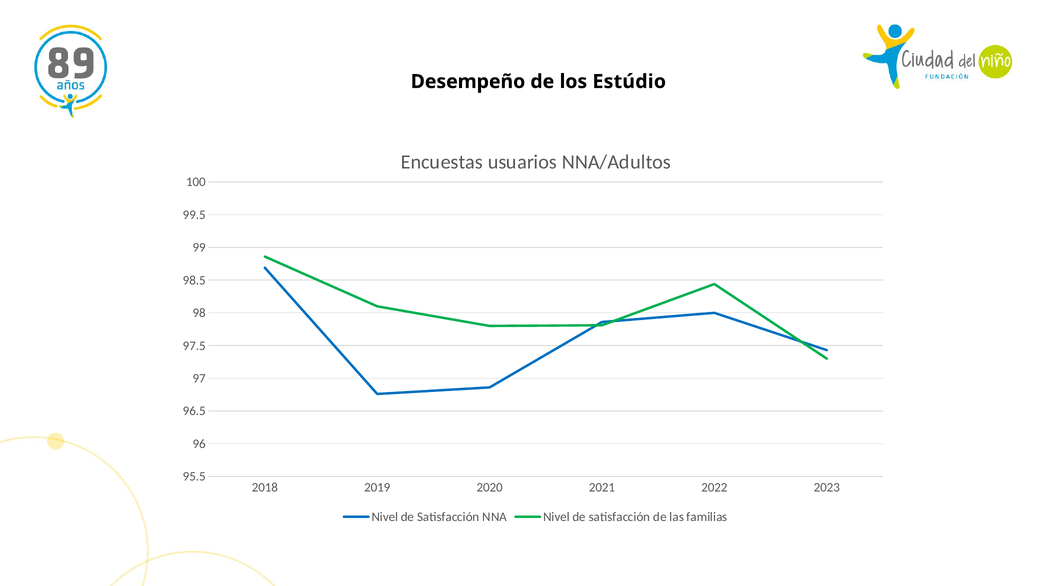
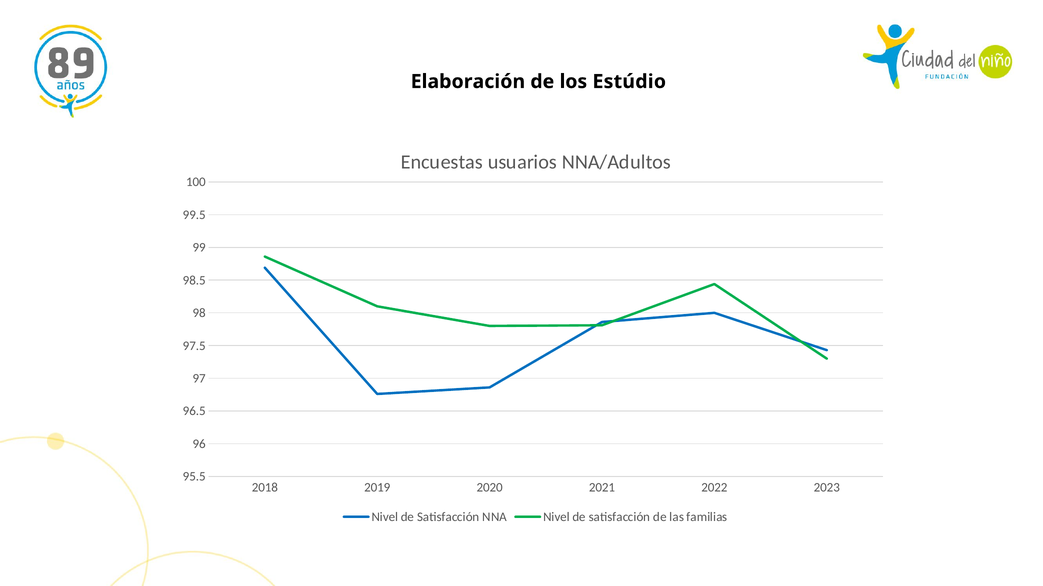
Desempeño: Desempeño -> Elaboración (468, 82)
